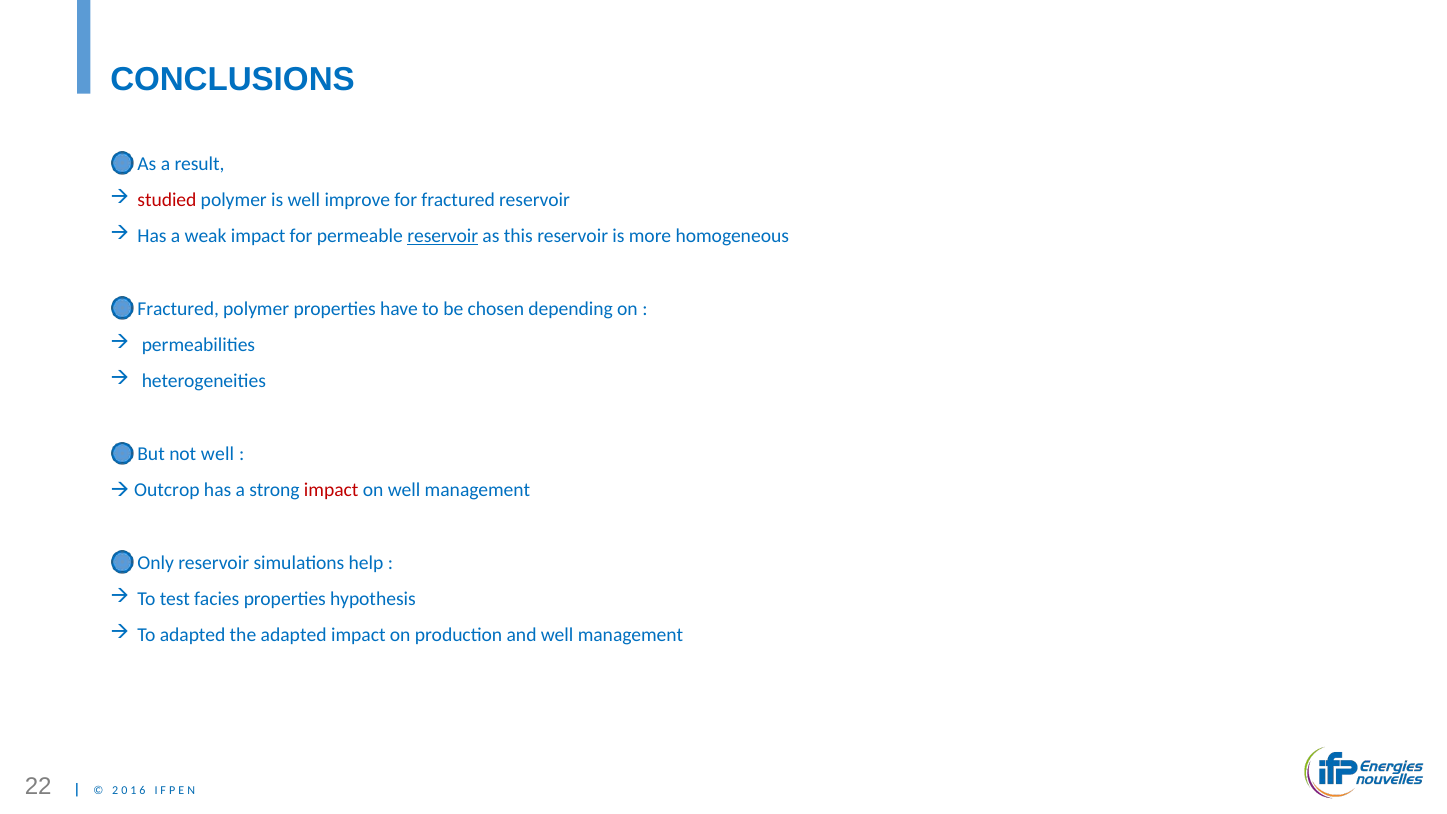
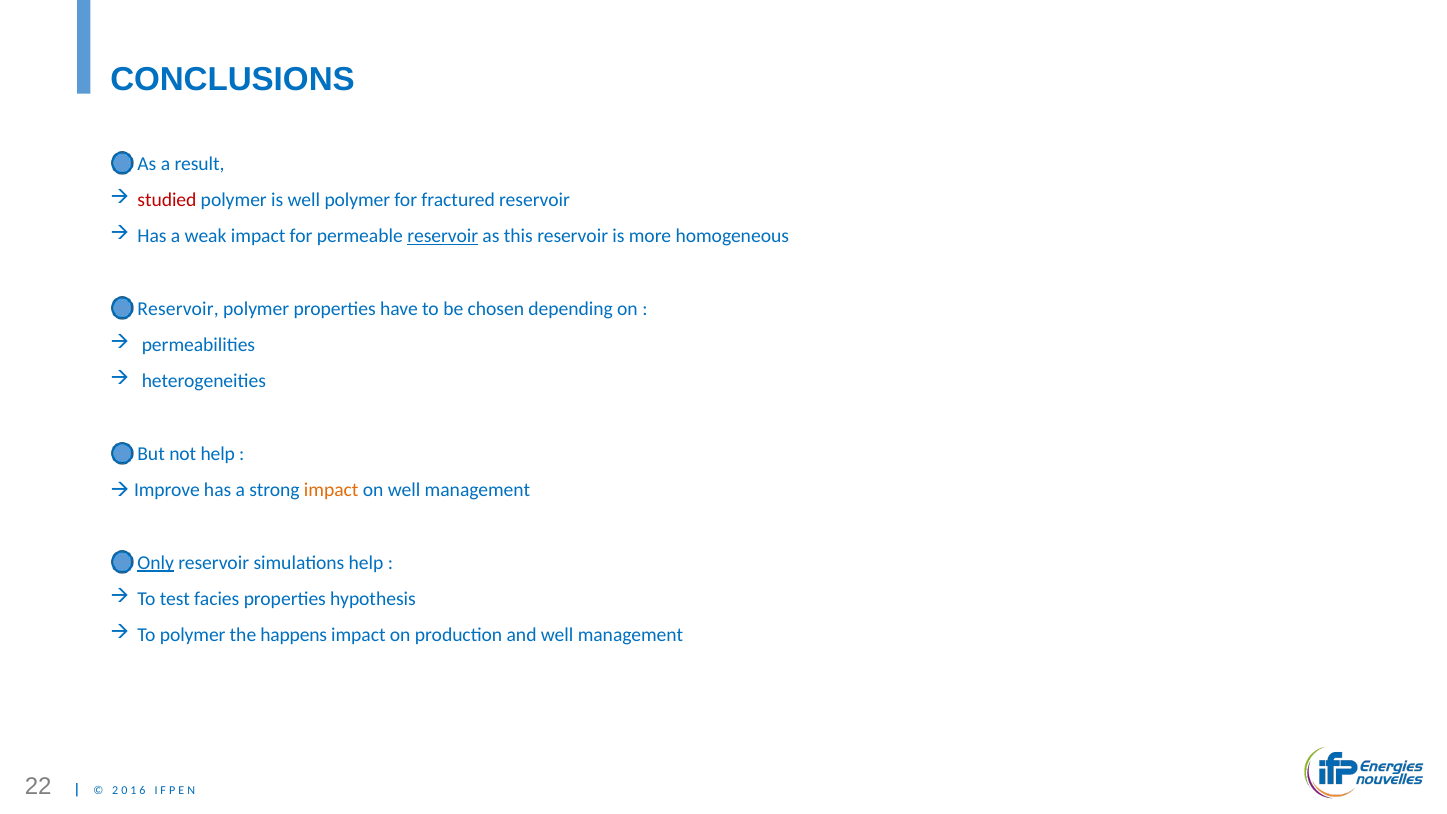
well improve: improve -> polymer (357, 200)
Fractured: Fractured -> Reservoir (178, 309)
not well: well -> help (218, 454)
Outcrop: Outcrop -> Improve (167, 490)
impact colour: red -> orange (331, 490)
Only underline: none -> present (156, 563)
To adapted: adapted -> polymer (193, 635)
the adapted: adapted -> happens (294, 635)
